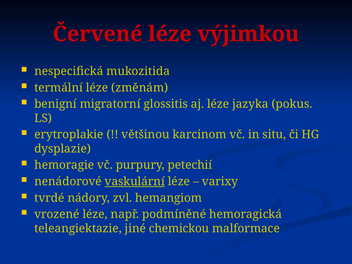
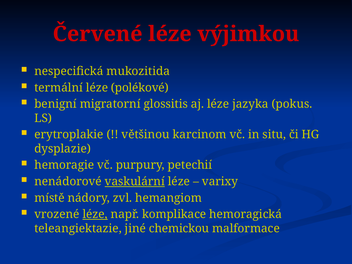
změnám: změnám -> polékové (140, 88)
tvrdé: tvrdé -> místě (49, 198)
léze underline: none -> present (95, 214)
podmíněné: podmíněné -> komplikace (174, 214)
